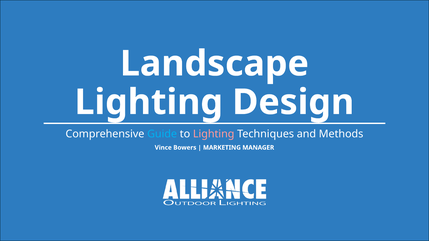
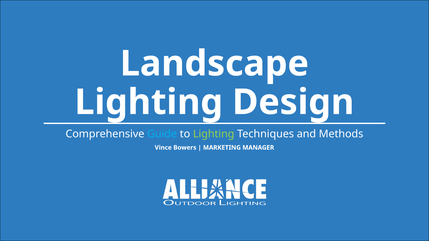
Lighting colour: pink -> light green (214, 134)
